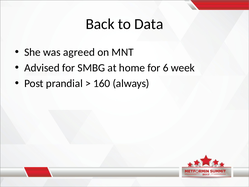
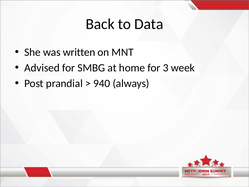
agreed: agreed -> written (79, 52)
6: 6 -> 3 (166, 68)
160: 160 -> 940 (102, 83)
